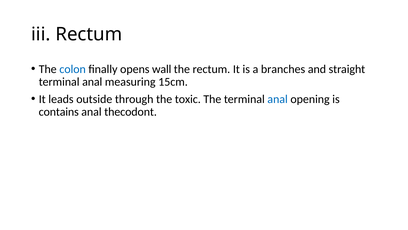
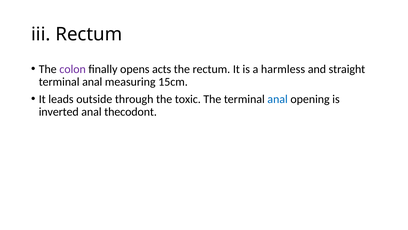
colon colour: blue -> purple (73, 69)
wall: wall -> acts (162, 69)
branches: branches -> harmless (283, 69)
contains: contains -> inverted (59, 112)
